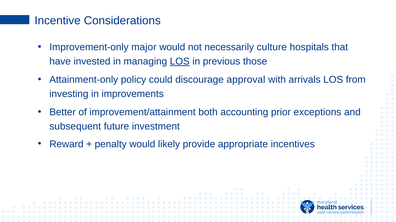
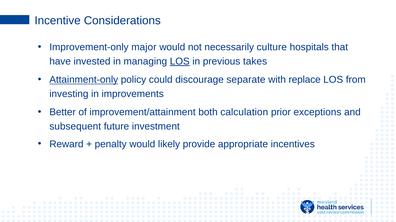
those: those -> takes (255, 62)
Attainment-only underline: none -> present (84, 80)
approval: approval -> separate (246, 80)
arrivals: arrivals -> replace (305, 80)
accounting: accounting -> calculation (244, 113)
